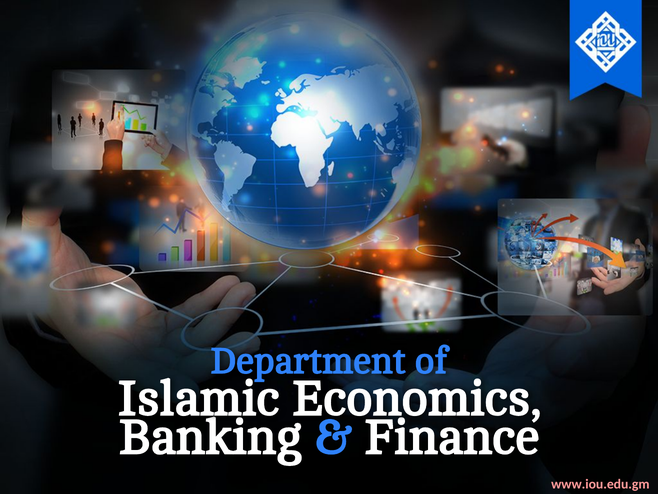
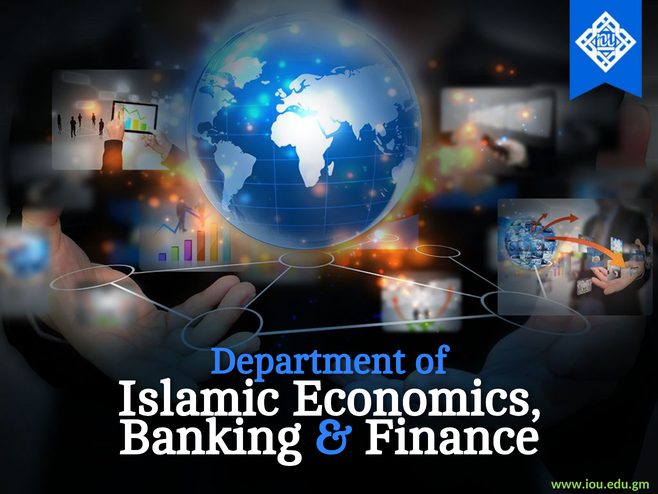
www.iou.edu.gm colour: pink -> light green (600, 484)
